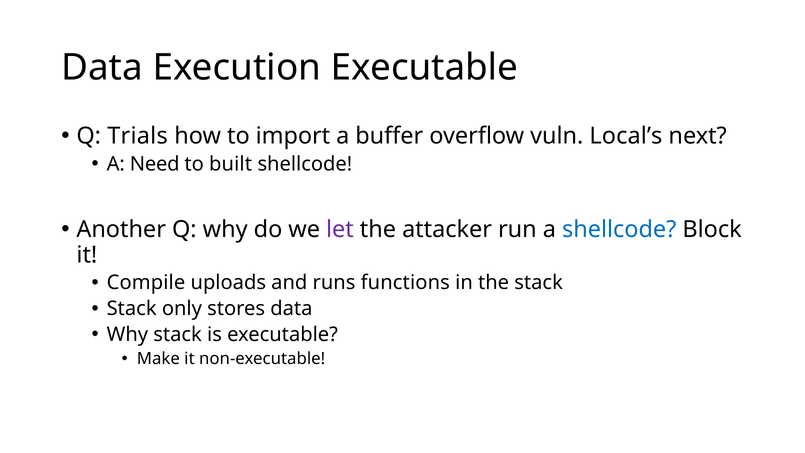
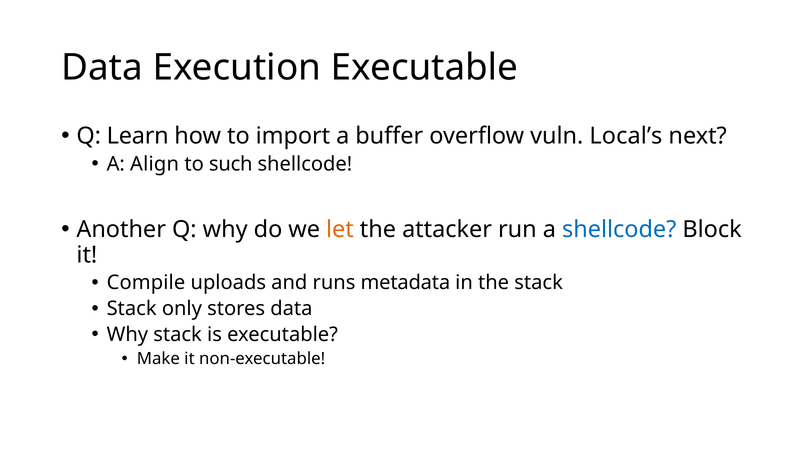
Trials: Trials -> Learn (138, 136)
Need: Need -> Align (155, 164)
built: built -> such (231, 164)
let colour: purple -> orange (340, 230)
functions: functions -> metadata (405, 283)
